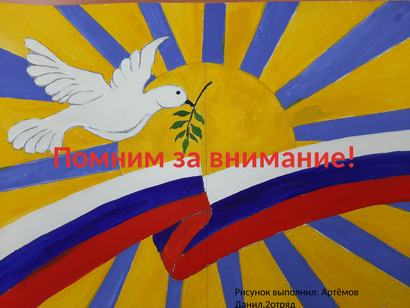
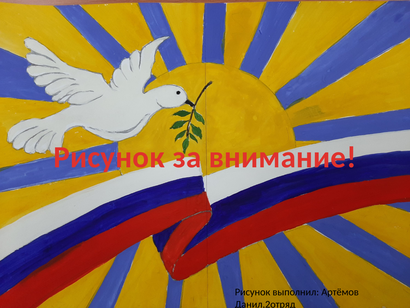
Помним: Помним -> Рисунок (109, 157)
